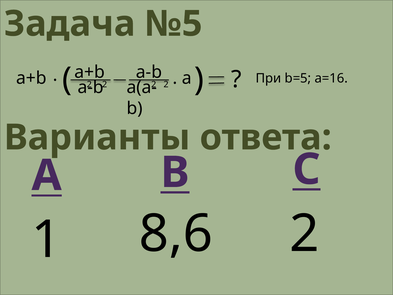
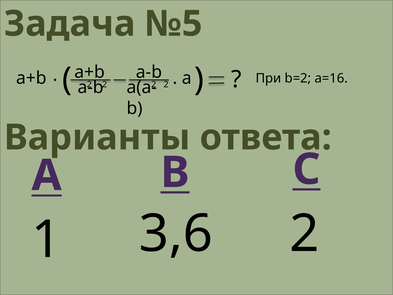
b=5: b=5 -> b=2 (298, 78)
8,6: 8,6 -> 3,6 (176, 234)
